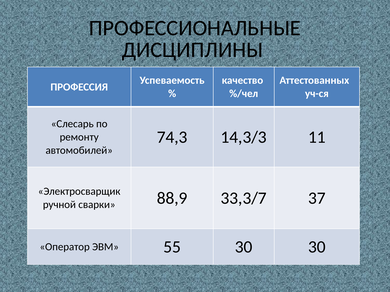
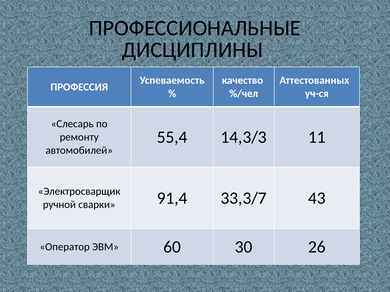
74,3: 74,3 -> 55,4 (172, 137)
88,9: 88,9 -> 91,4 (172, 198)
37: 37 -> 43 (317, 198)
55: 55 -> 60 (172, 247)
30 30: 30 -> 26 (317, 247)
